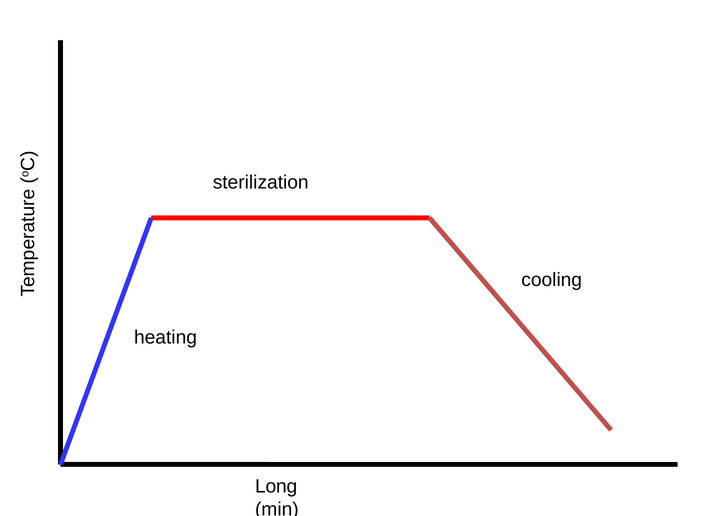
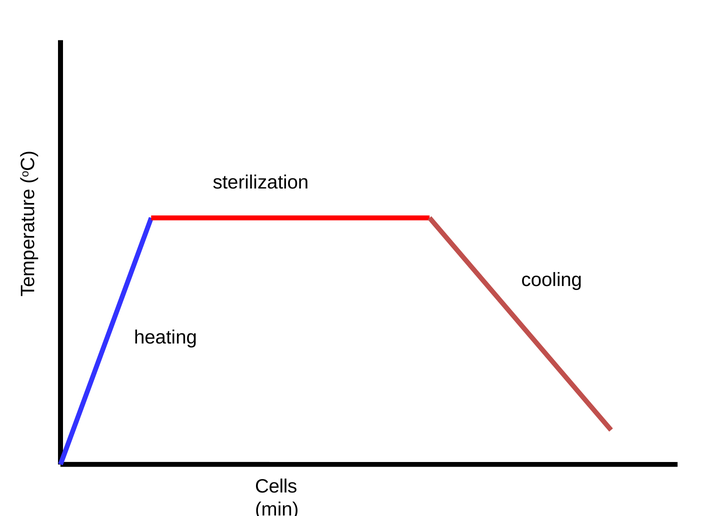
Long: Long -> Cells (276, 486)
